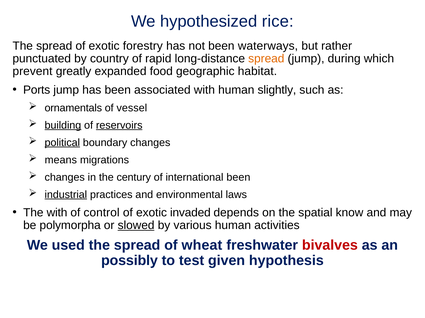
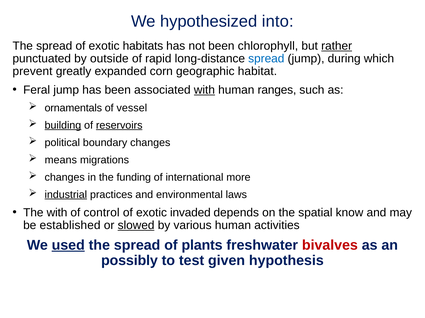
rice: rice -> into (278, 22)
forestry: forestry -> habitats (143, 46)
waterways: waterways -> chlorophyll (268, 46)
rather underline: none -> present (337, 46)
country: country -> outside (109, 59)
spread colour: orange -> blue (266, 59)
food: food -> corn (161, 71)
Ports: Ports -> Feral (37, 90)
with underline: none -> present (204, 90)
slightly: slightly -> ranges (277, 90)
political underline: present -> none (62, 143)
century: century -> funding (134, 178)
international been: been -> more (238, 178)
polymorpha: polymorpha -> established (70, 226)
used underline: none -> present (68, 246)
wheat: wheat -> plants (202, 246)
